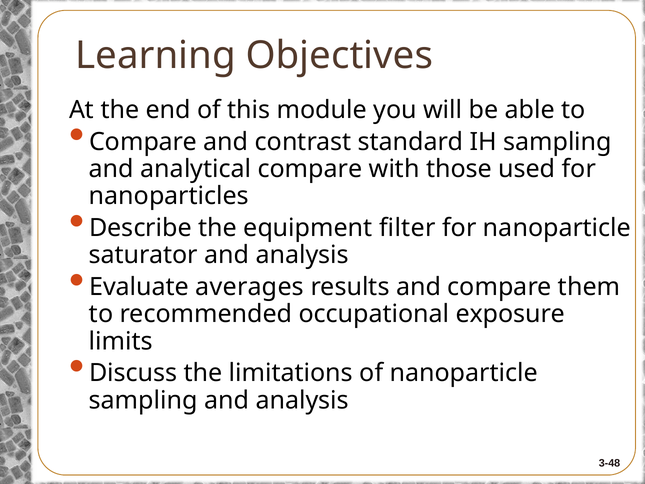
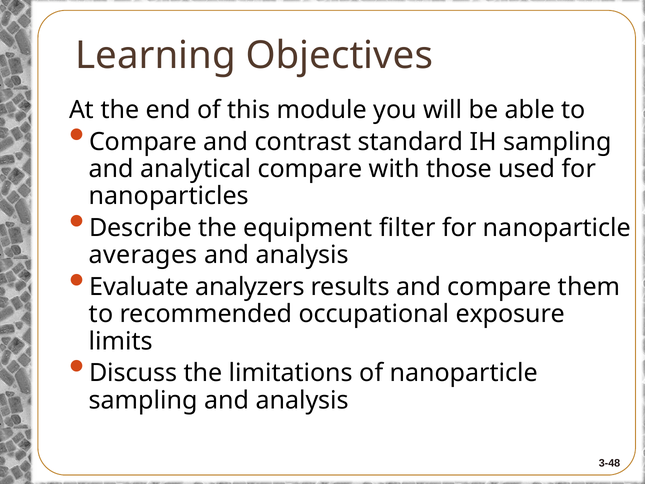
saturator: saturator -> averages (143, 255)
averages: averages -> analyzers (250, 287)
